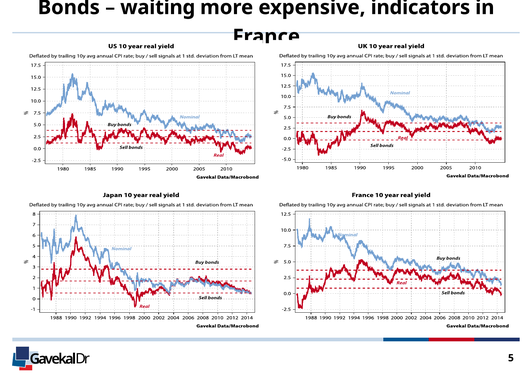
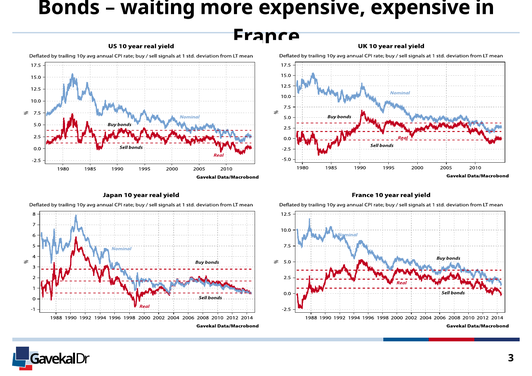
expensive indicators: indicators -> expensive (420, 7)
5: 5 -> 3 (511, 358)
